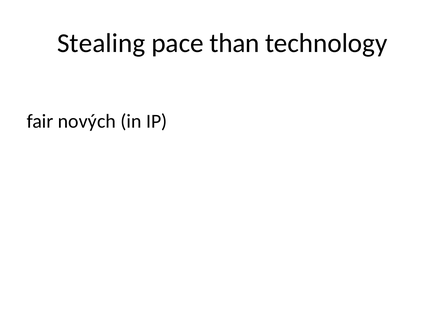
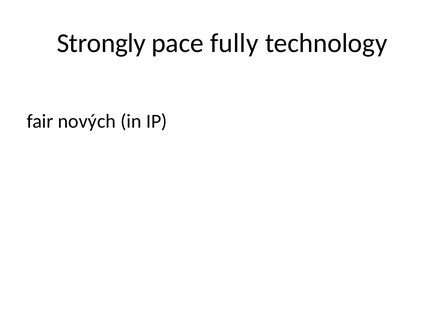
Stealing: Stealing -> Strongly (101, 43)
than: than -> fully (234, 43)
